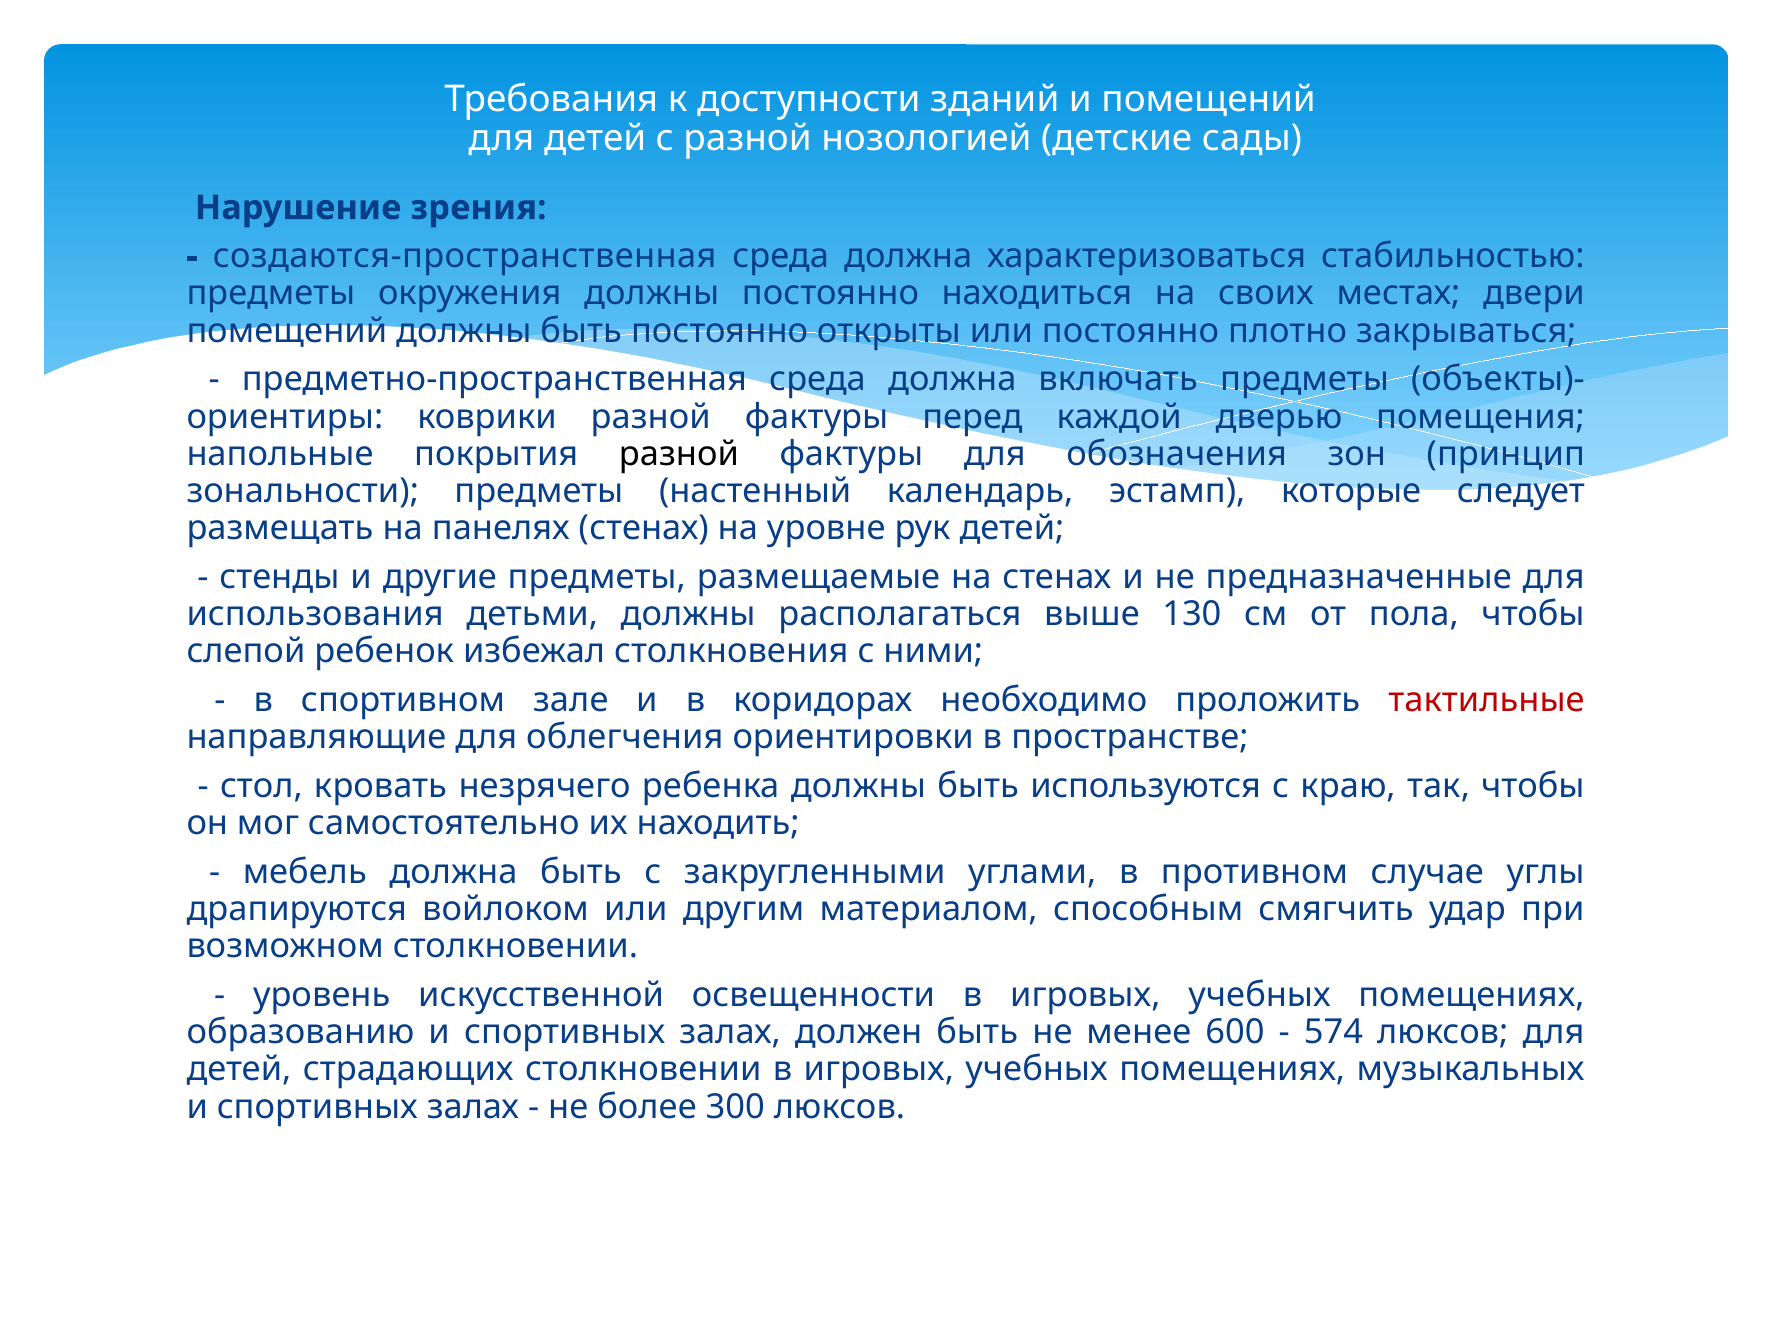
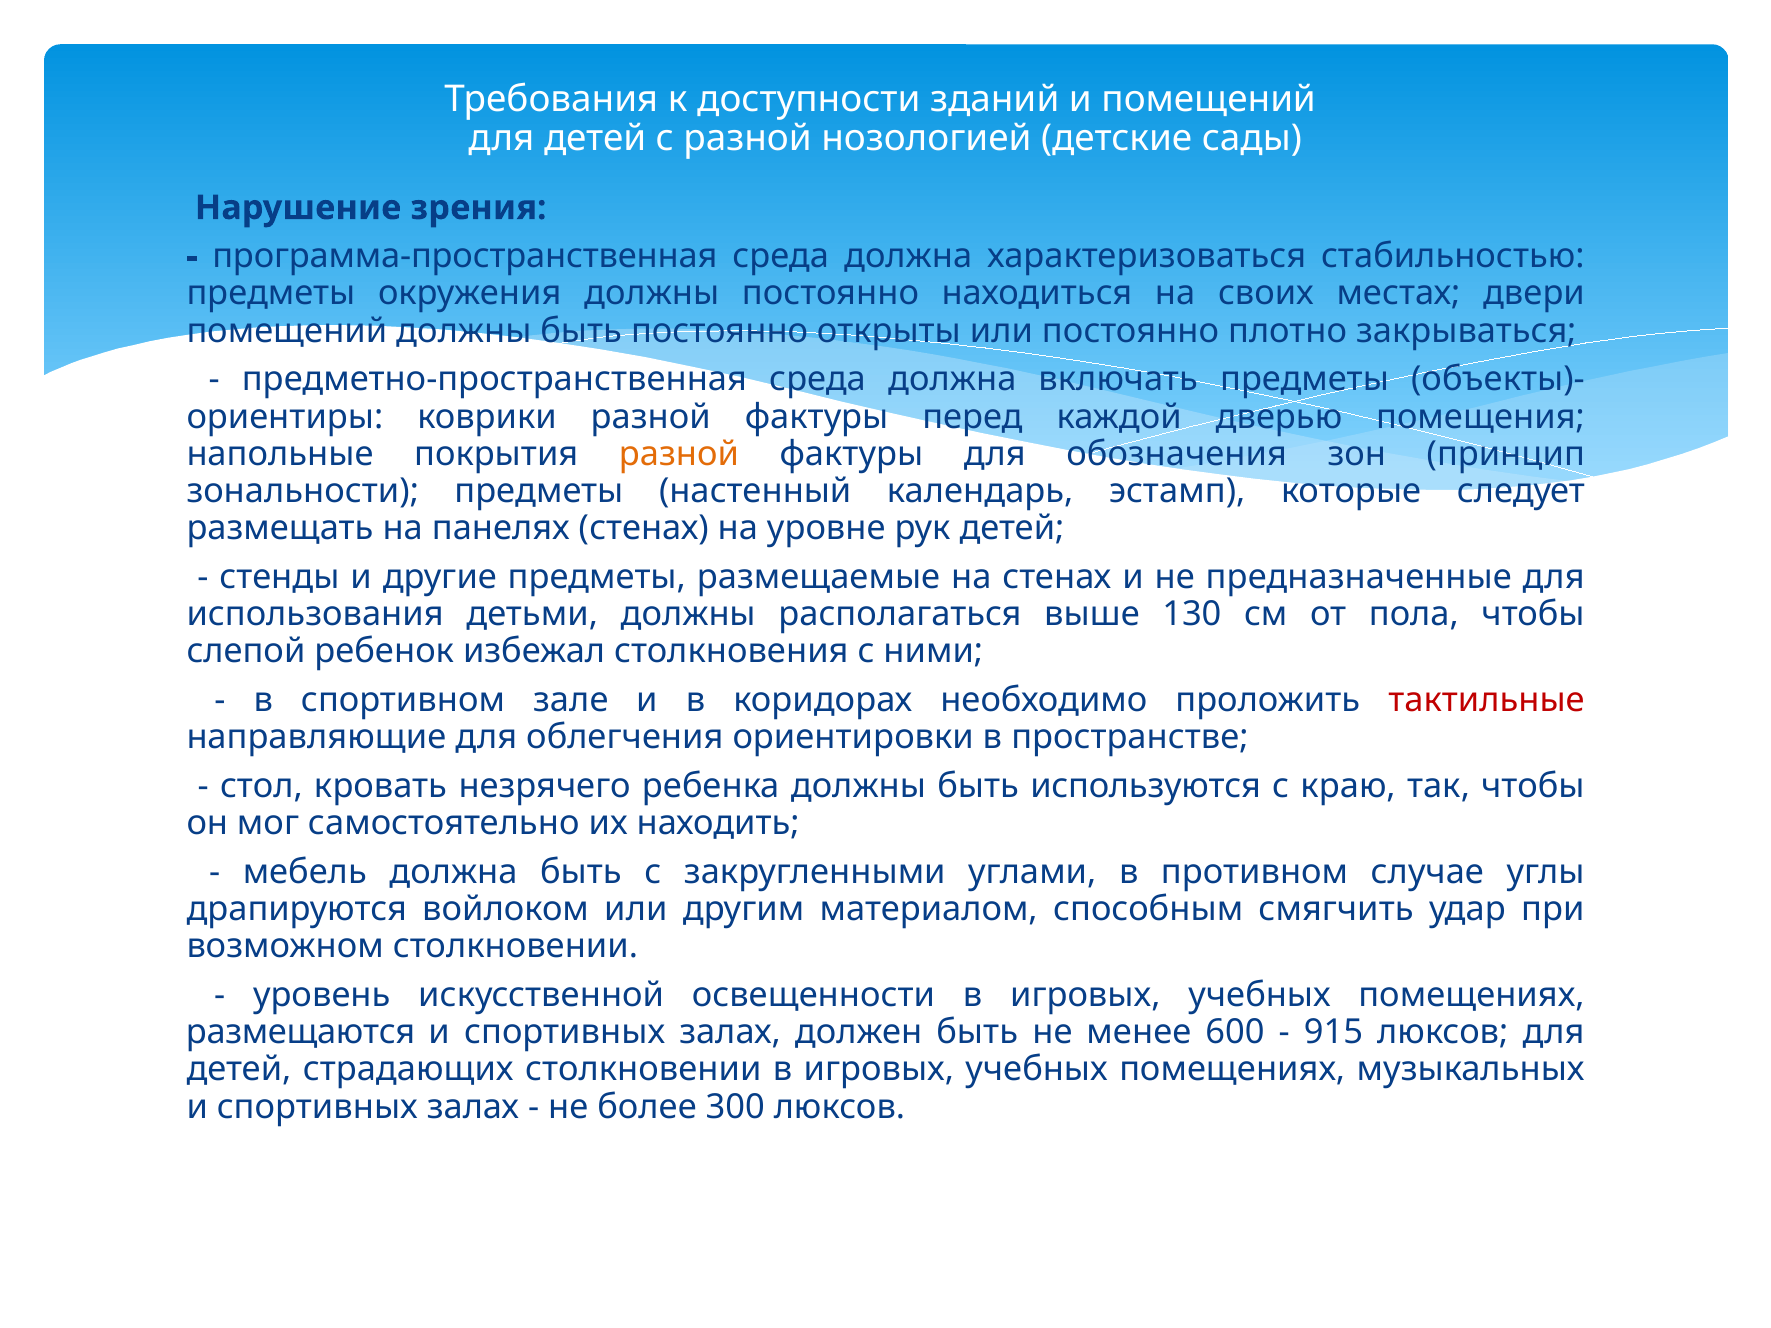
создаются-пространственная: создаются-пространственная -> программа-пространственная (465, 256)
разной colour: black -> orange (679, 454)
образованию: образованию -> размещаются (301, 1032)
574: 574 -> 915 (1333, 1032)
